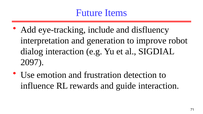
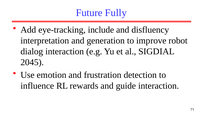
Items: Items -> Fully (116, 13)
2097: 2097 -> 2045 (32, 62)
